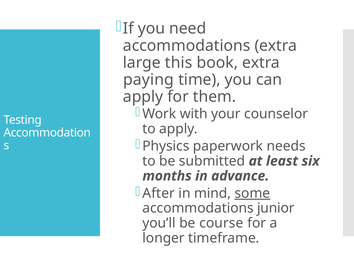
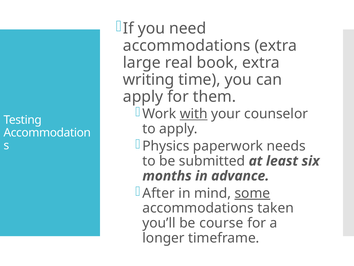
this: this -> real (179, 62)
paying: paying -> writing (149, 79)
with underline: none -> present (194, 114)
junior: junior -> taken (276, 208)
